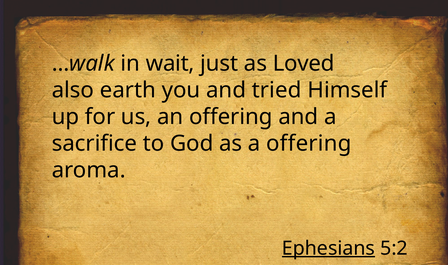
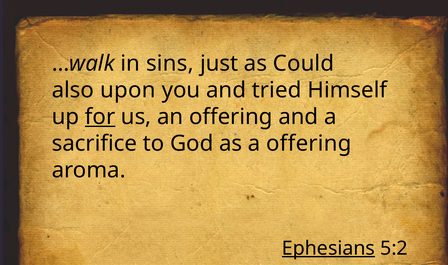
wait: wait -> sins (170, 64)
Loved: Loved -> Could (303, 64)
earth: earth -> upon (128, 90)
for underline: none -> present (100, 117)
